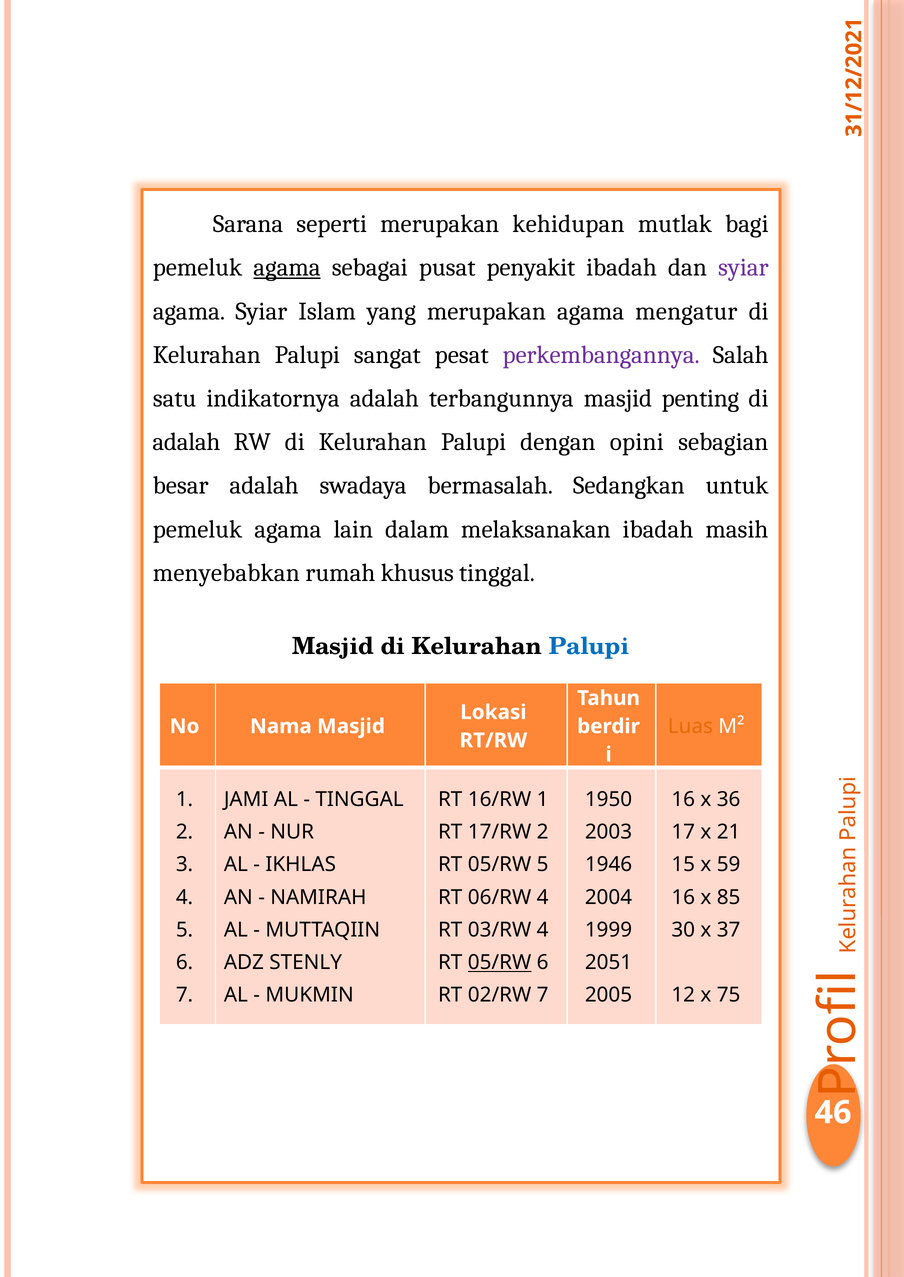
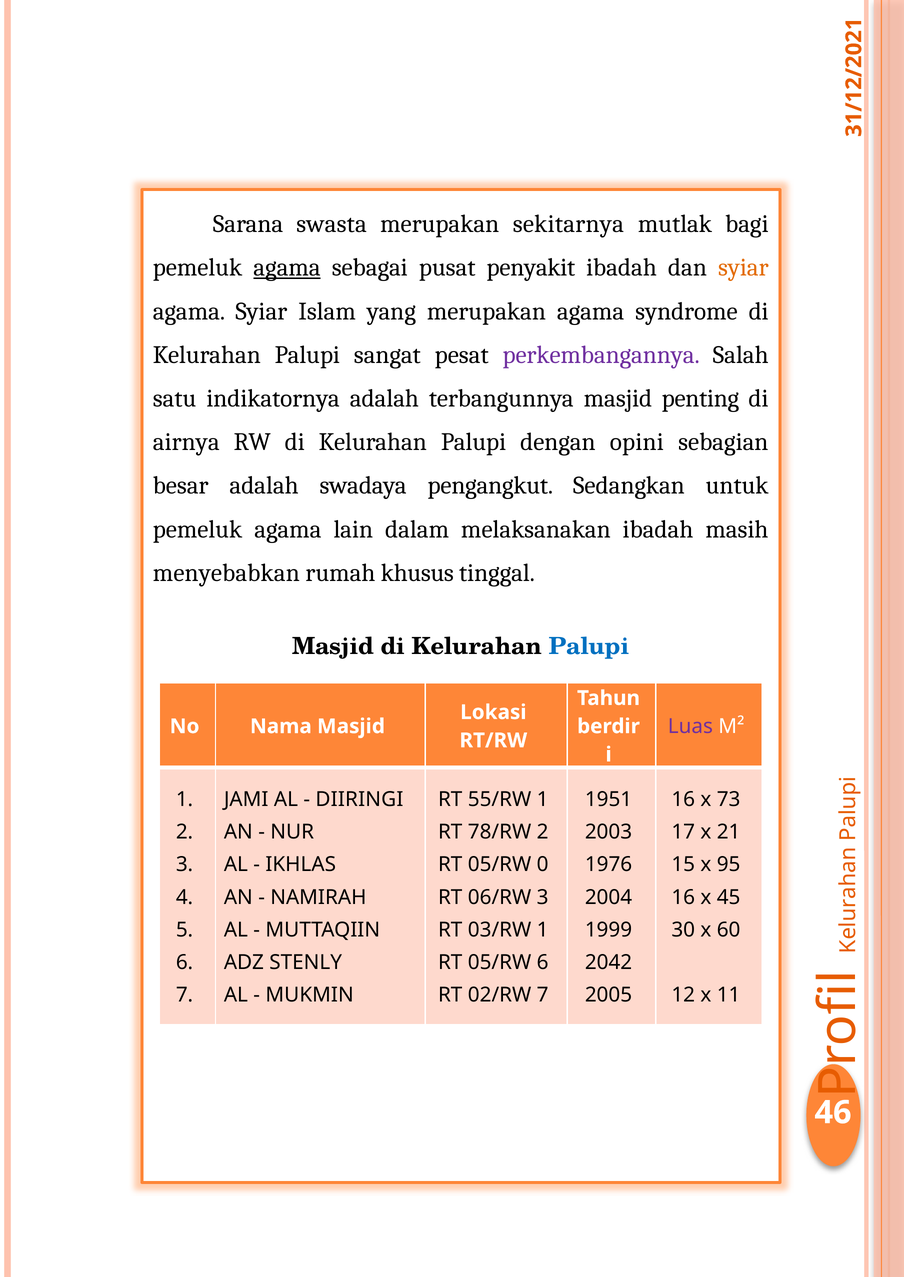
seperti: seperti -> swasta (332, 224)
kehidupan: kehidupan -> sekitarnya (568, 224)
syiar colour: purple -> orange (743, 267)
mengatur: mengatur -> syndrome (686, 311)
adalah: adalah -> airnya (186, 442)
bermasalah: bermasalah -> pengangkut (490, 485)
Luas colour: orange -> purple (690, 726)
TINGGAL: TINGGAL -> DIIRINGI (359, 799)
16/RW: 16/RW -> 55/RW (500, 799)
1950: 1950 -> 1951 (609, 799)
36: 36 -> 73 (729, 799)
17/RW: 17/RW -> 78/RW (500, 831)
05/RW 5: 5 -> 0 (543, 864)
1946: 1946 -> 1976 (609, 864)
59: 59 -> 95 (729, 864)
06/RW 4: 4 -> 3 (543, 897)
85: 85 -> 45 (729, 897)
03/RW 4: 4 -> 1 (543, 929)
37: 37 -> 60 (729, 929)
05/RW underline: present -> none (500, 962)
2051: 2051 -> 2042 (609, 962)
75: 75 -> 11 (729, 995)
